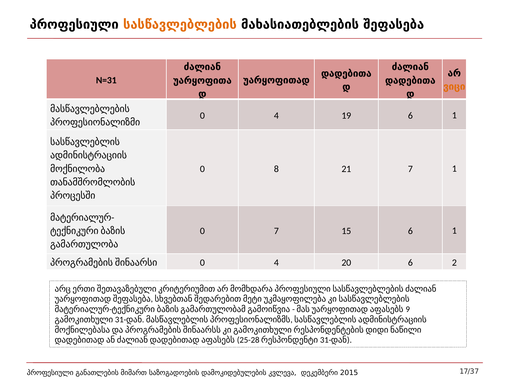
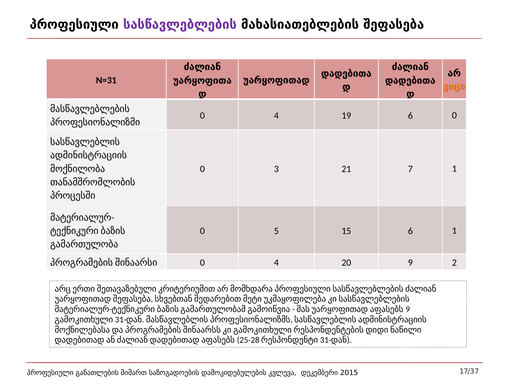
სასწავლებლების colour: orange -> purple (180, 25)
19 6 1: 1 -> 0 (454, 115)
8: 8 -> 3 (276, 169)
0 7: 7 -> 5 (276, 231)
20 6: 6 -> 9 (410, 263)
